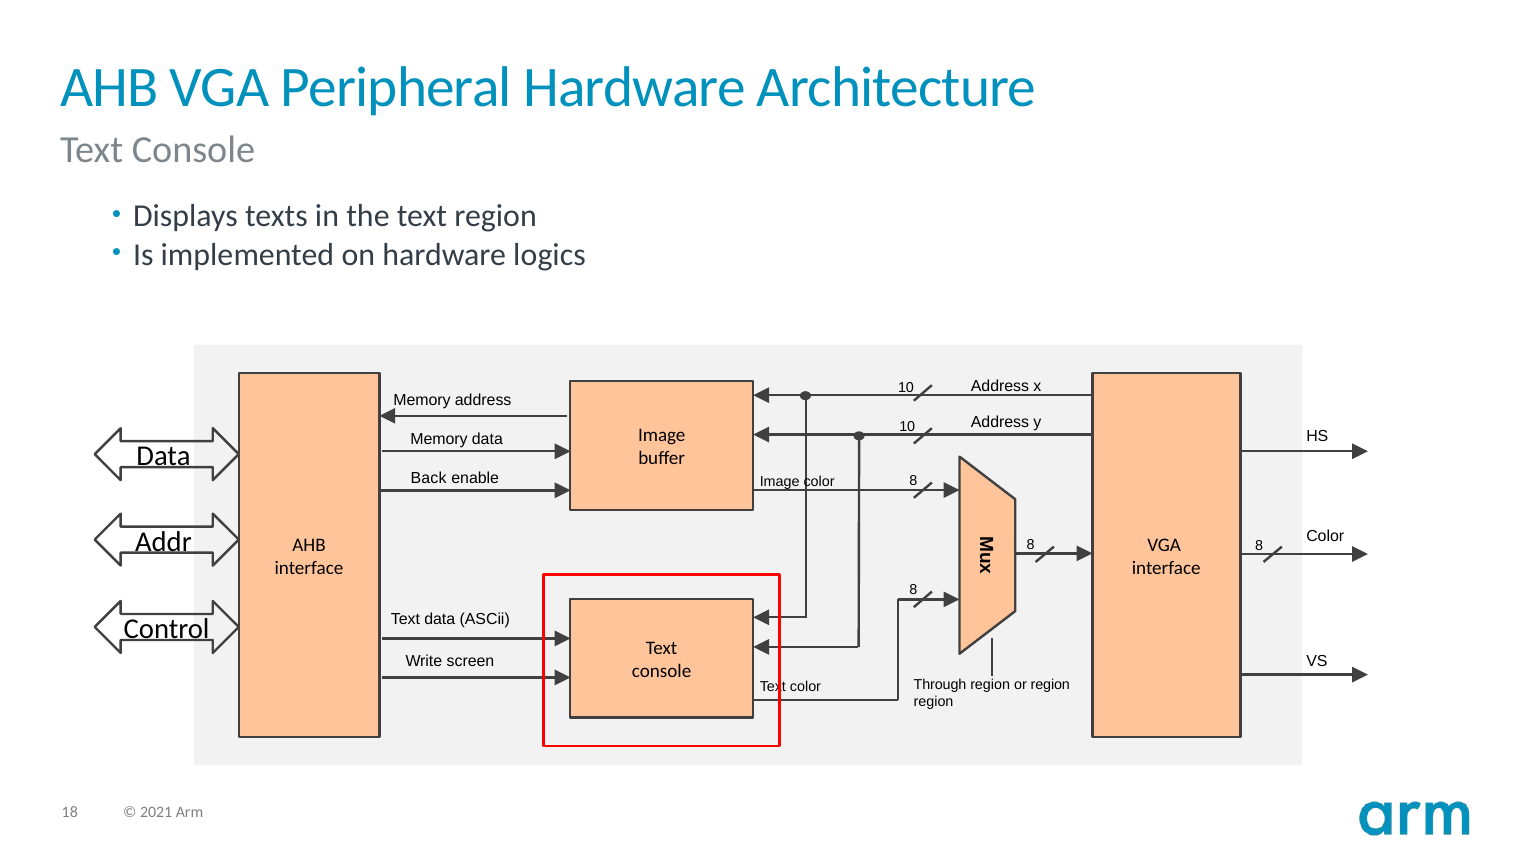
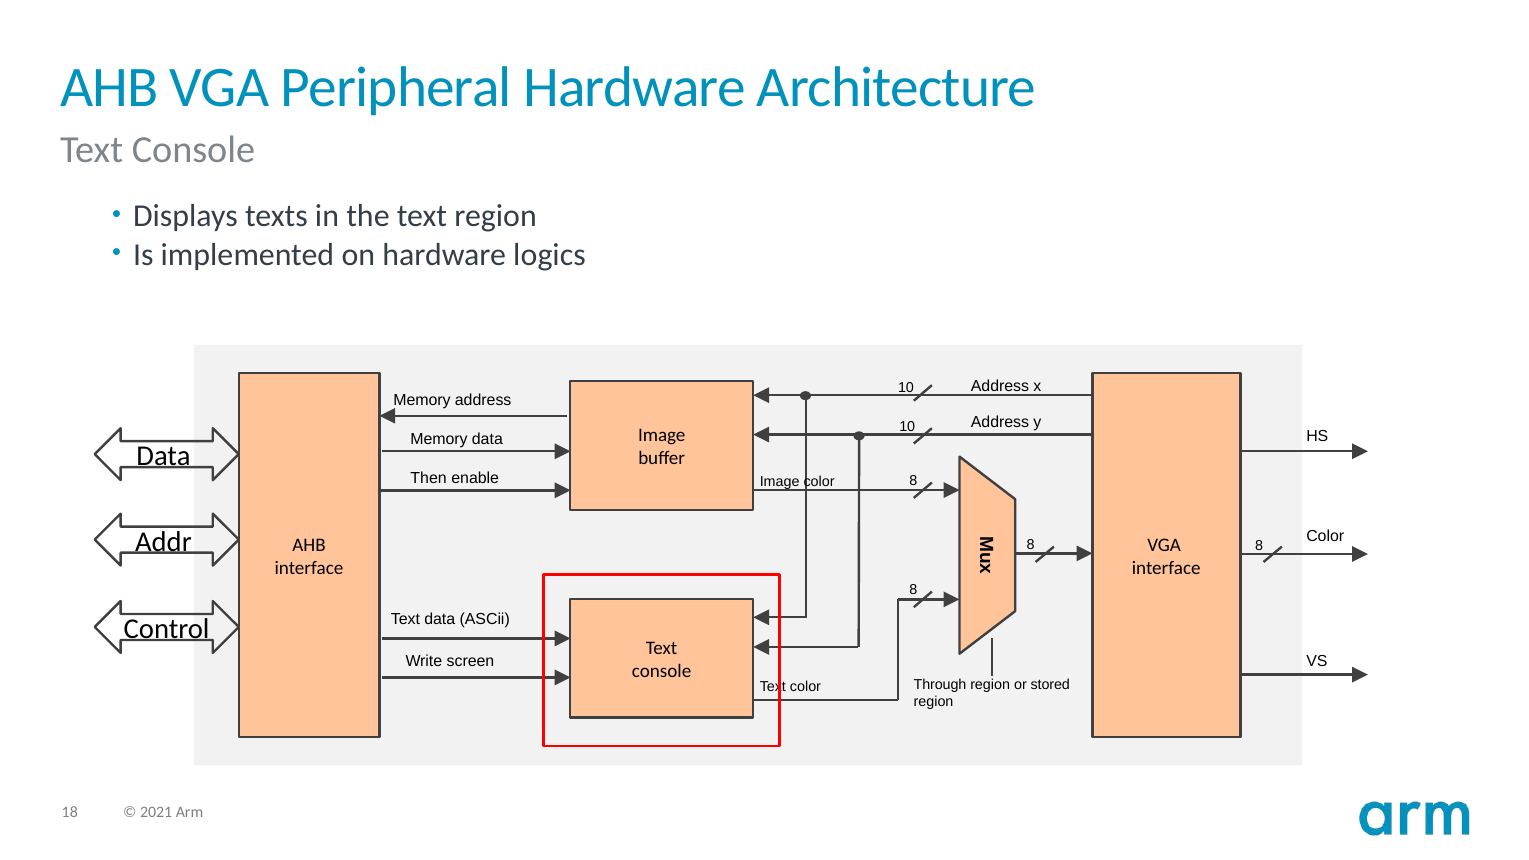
Back: Back -> Then (429, 478)
or region: region -> stored (1050, 685)
